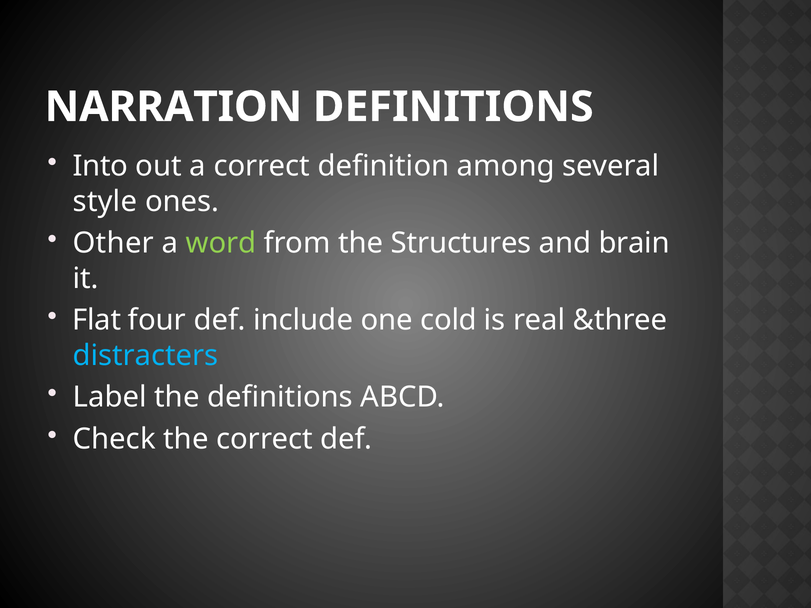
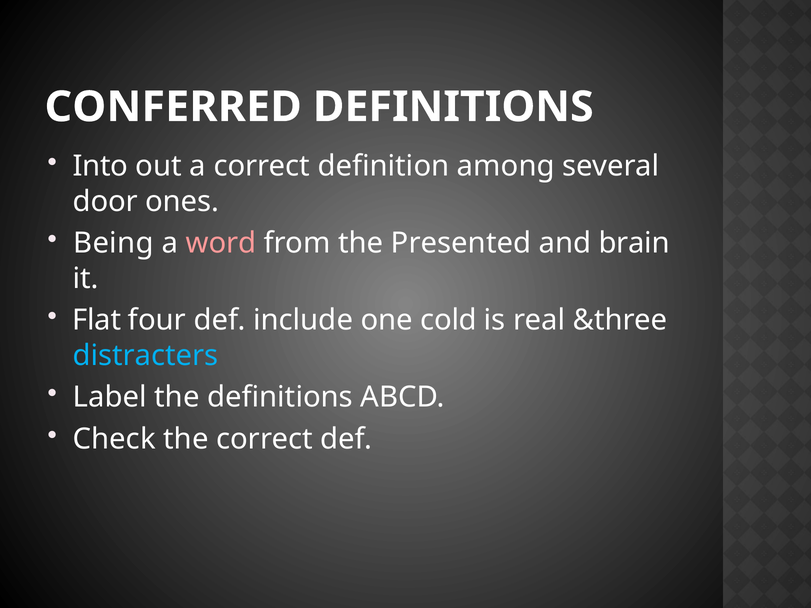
NARRATION: NARRATION -> CONFERRED (173, 107)
style: style -> door (105, 201)
Other: Other -> Being (113, 243)
word colour: light green -> pink (221, 243)
Structures: Structures -> Presented (461, 243)
